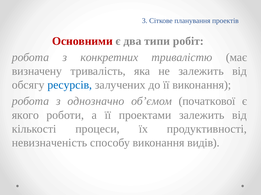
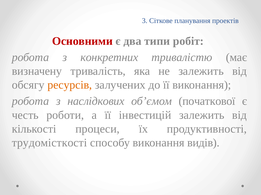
ресурсів colour: blue -> orange (70, 85)
однозначно: однозначно -> наслідкових (96, 102)
якого: якого -> честь (25, 115)
проектами: проектами -> інвестицій (145, 115)
невизначеність: невизначеність -> трудомісткості (50, 143)
